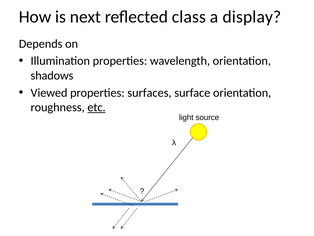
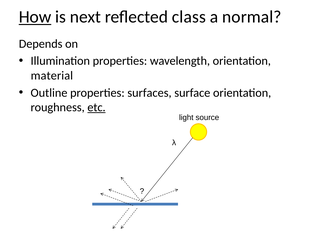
How underline: none -> present (35, 17)
display: display -> normal (252, 17)
shadows: shadows -> material (52, 75)
Viewed: Viewed -> Outline (49, 93)
